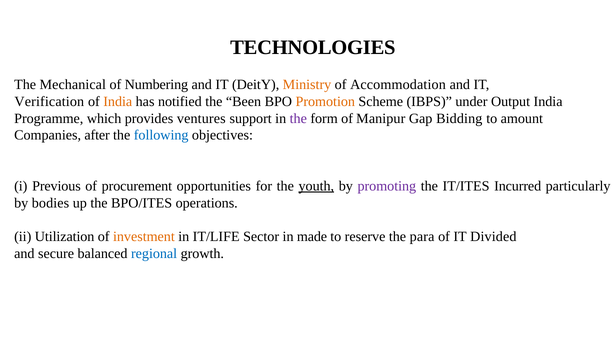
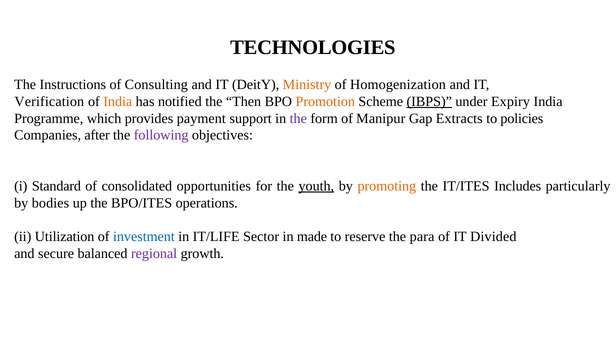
Mechanical: Mechanical -> Instructions (73, 85)
Numbering: Numbering -> Consulting (156, 85)
Accommodation: Accommodation -> Homogenization (398, 85)
Been: Been -> Then (244, 102)
IBPS underline: none -> present (429, 102)
Output: Output -> Expiry (510, 102)
ventures: ventures -> payment (201, 119)
Bidding: Bidding -> Extracts (459, 119)
amount: amount -> policies (522, 119)
following colour: blue -> purple (161, 135)
Previous: Previous -> Standard (56, 186)
procurement: procurement -> consolidated (137, 186)
promoting colour: purple -> orange (387, 186)
Incurred: Incurred -> Includes (518, 186)
investment colour: orange -> blue (144, 237)
regional colour: blue -> purple (154, 254)
